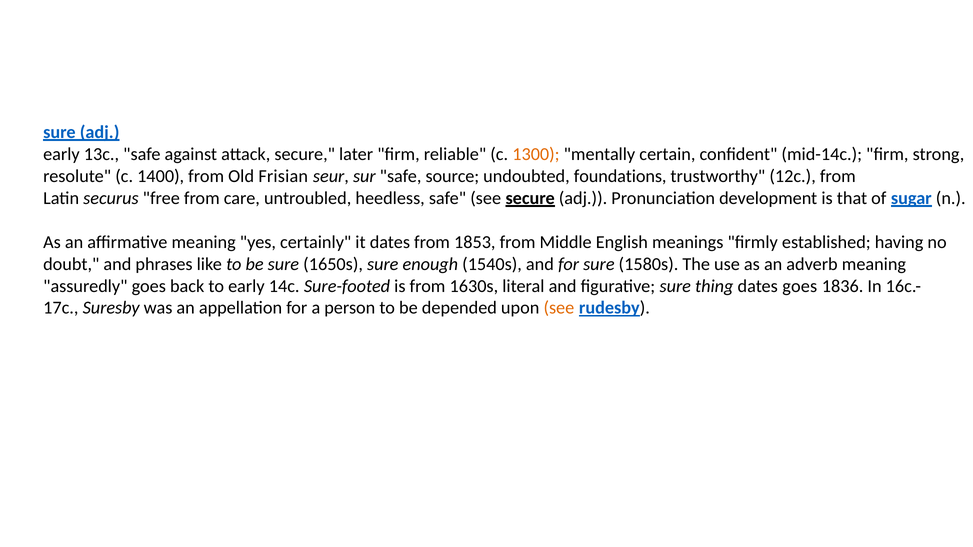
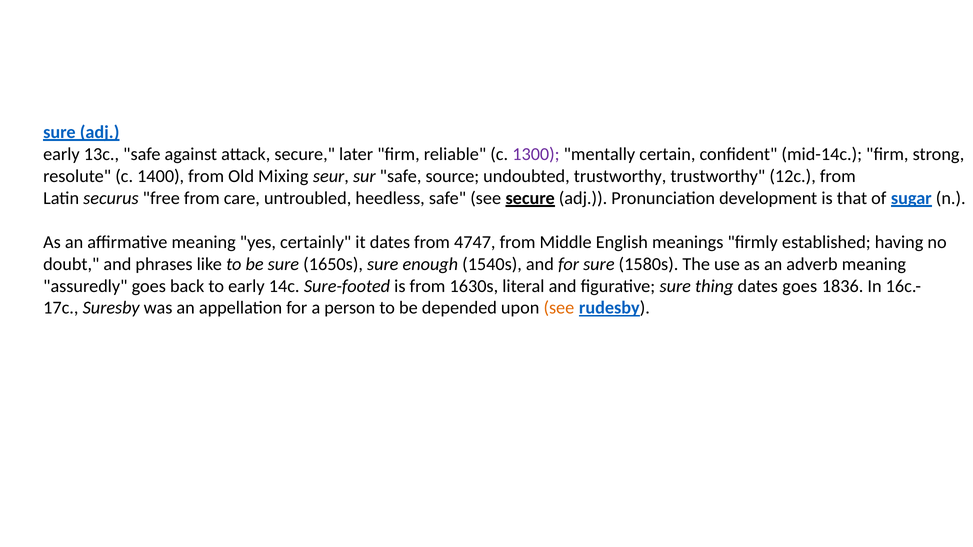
1300 colour: orange -> purple (536, 154)
Frisian: Frisian -> Mixing (283, 176)
undoubted foundations: foundations -> trustworthy (620, 176)
1853: 1853 -> 4747 (475, 242)
